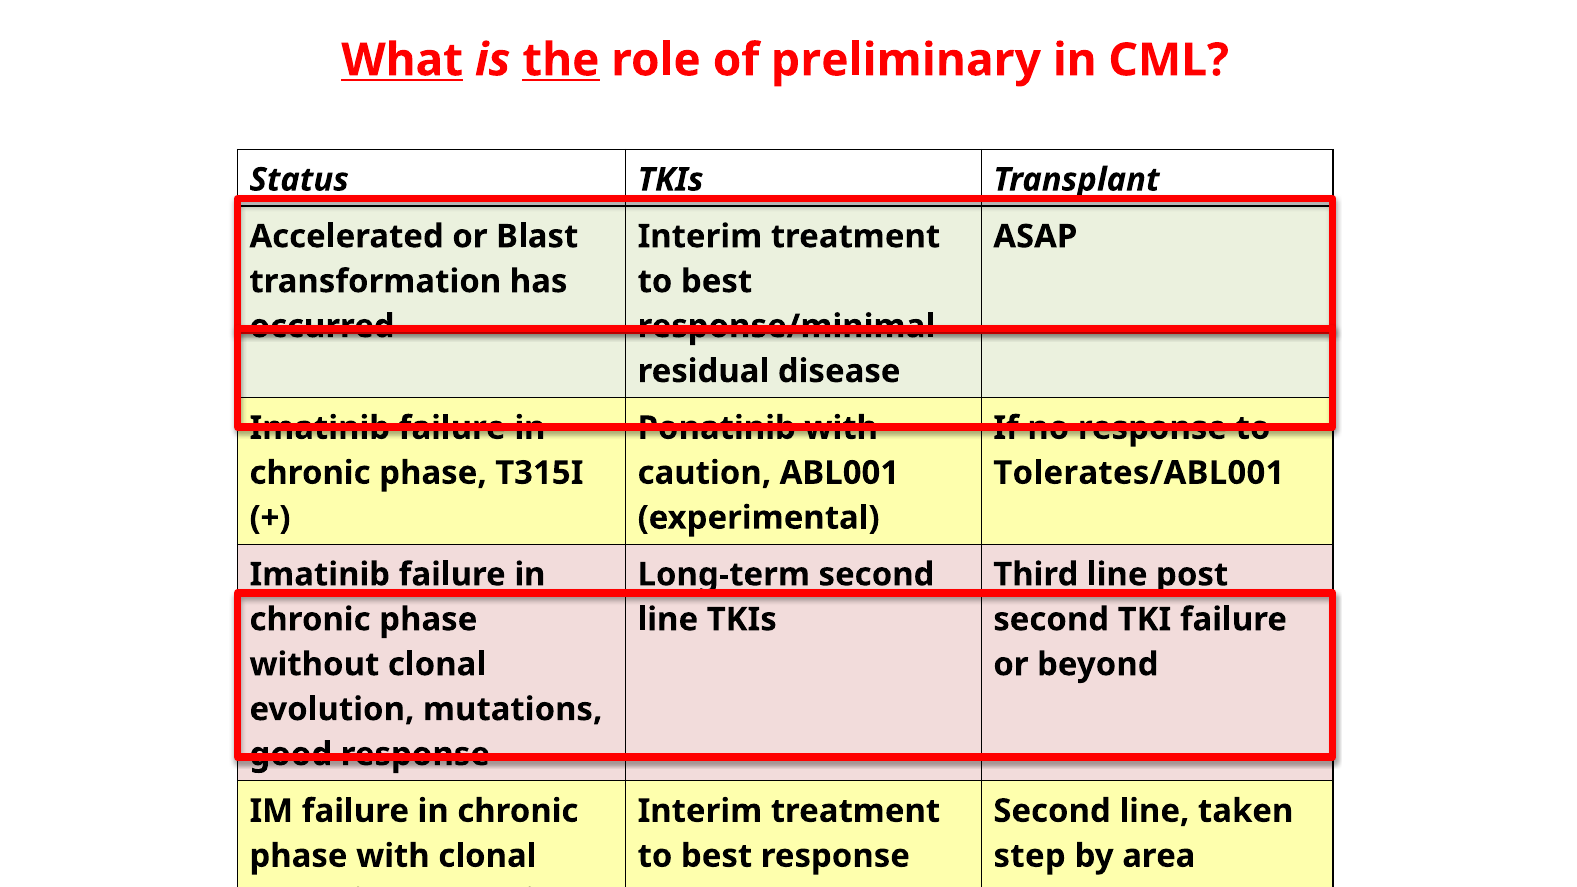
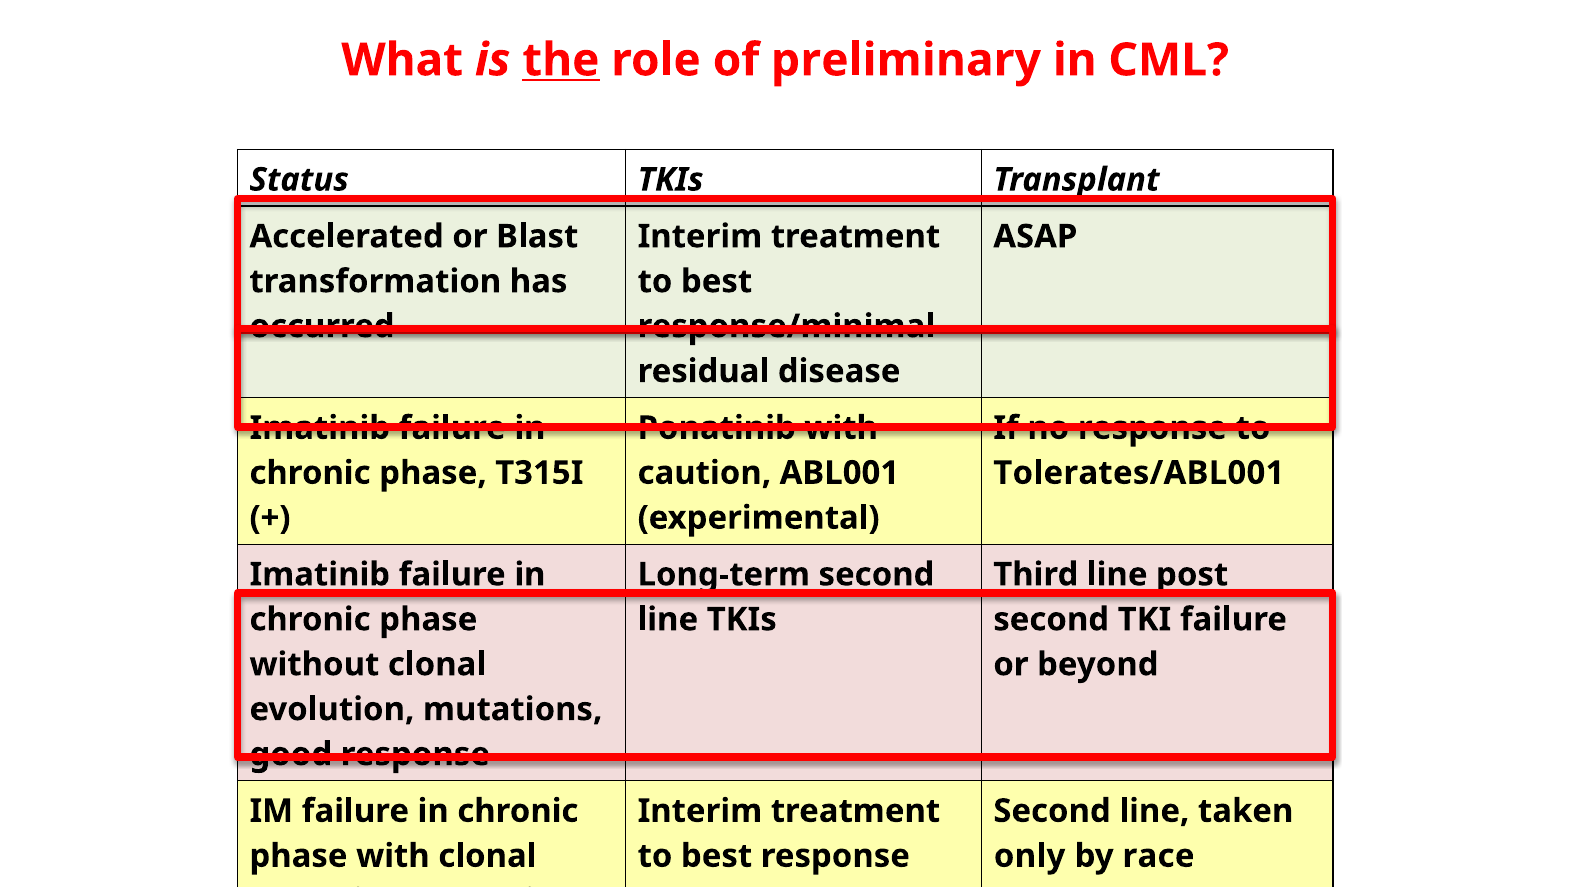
What underline: present -> none (402, 60)
step: step -> only (1030, 856)
area: area -> race (1159, 856)
